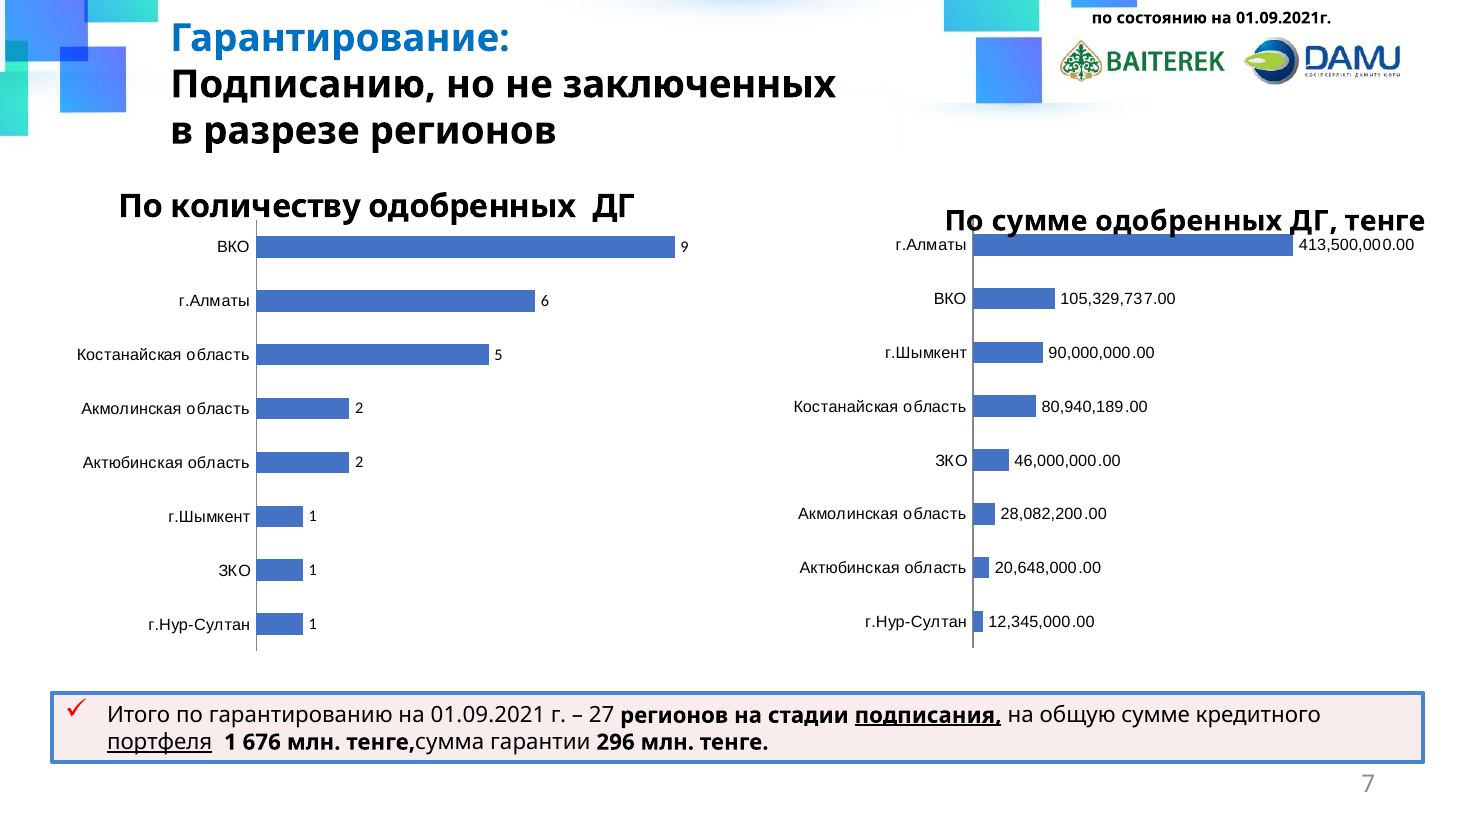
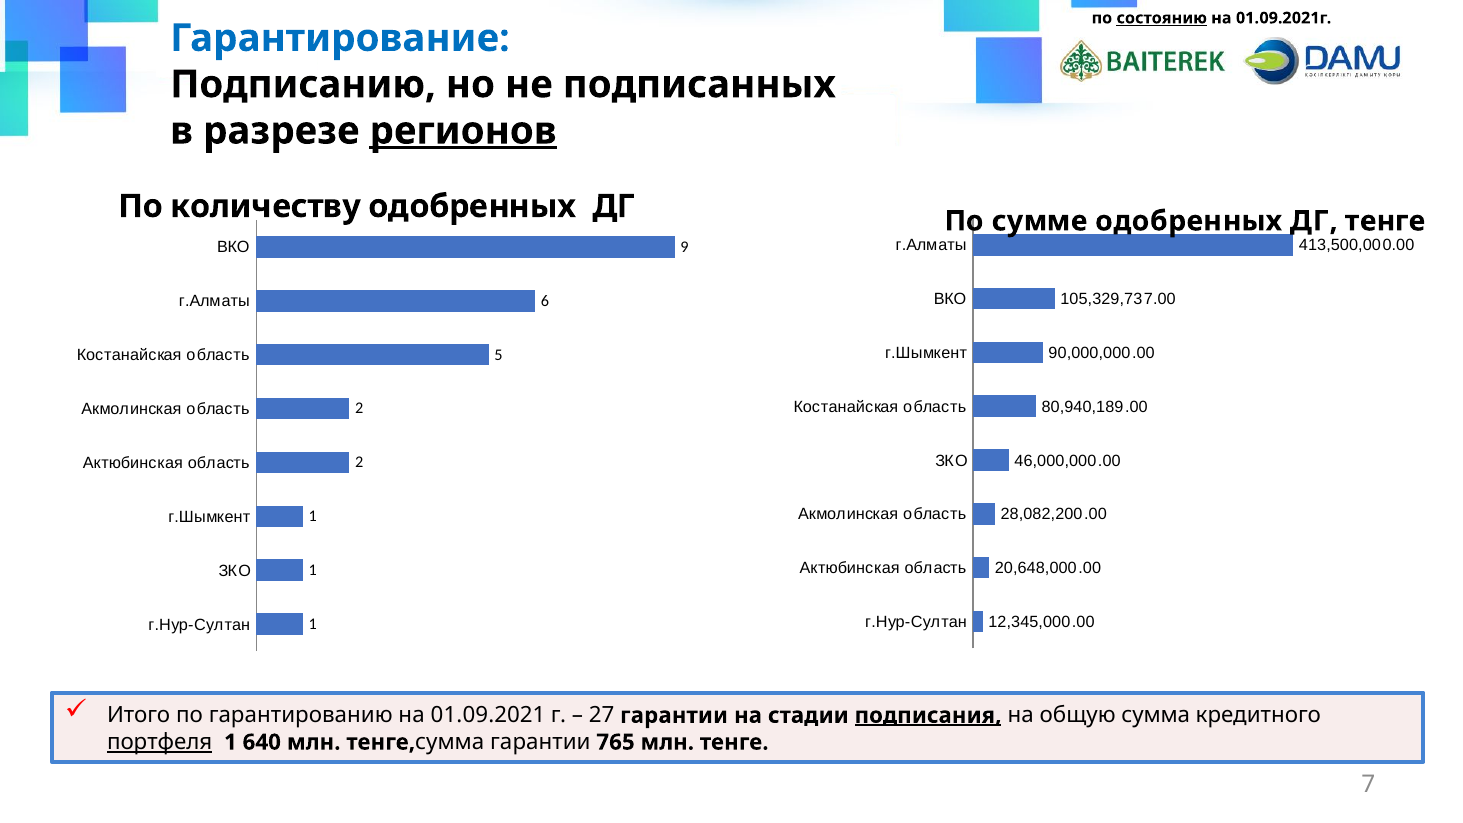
состоянию underline: none -> present (1162, 18)
заключенных: заключенных -> подписанных (699, 85)
регионов underline: none -> present (463, 131)
27 регионов: регионов -> гарантии (674, 715)
общую сумме: сумме -> сумма (1156, 715)
676: 676 -> 640 (262, 742)
296: 296 -> 765 (616, 742)
